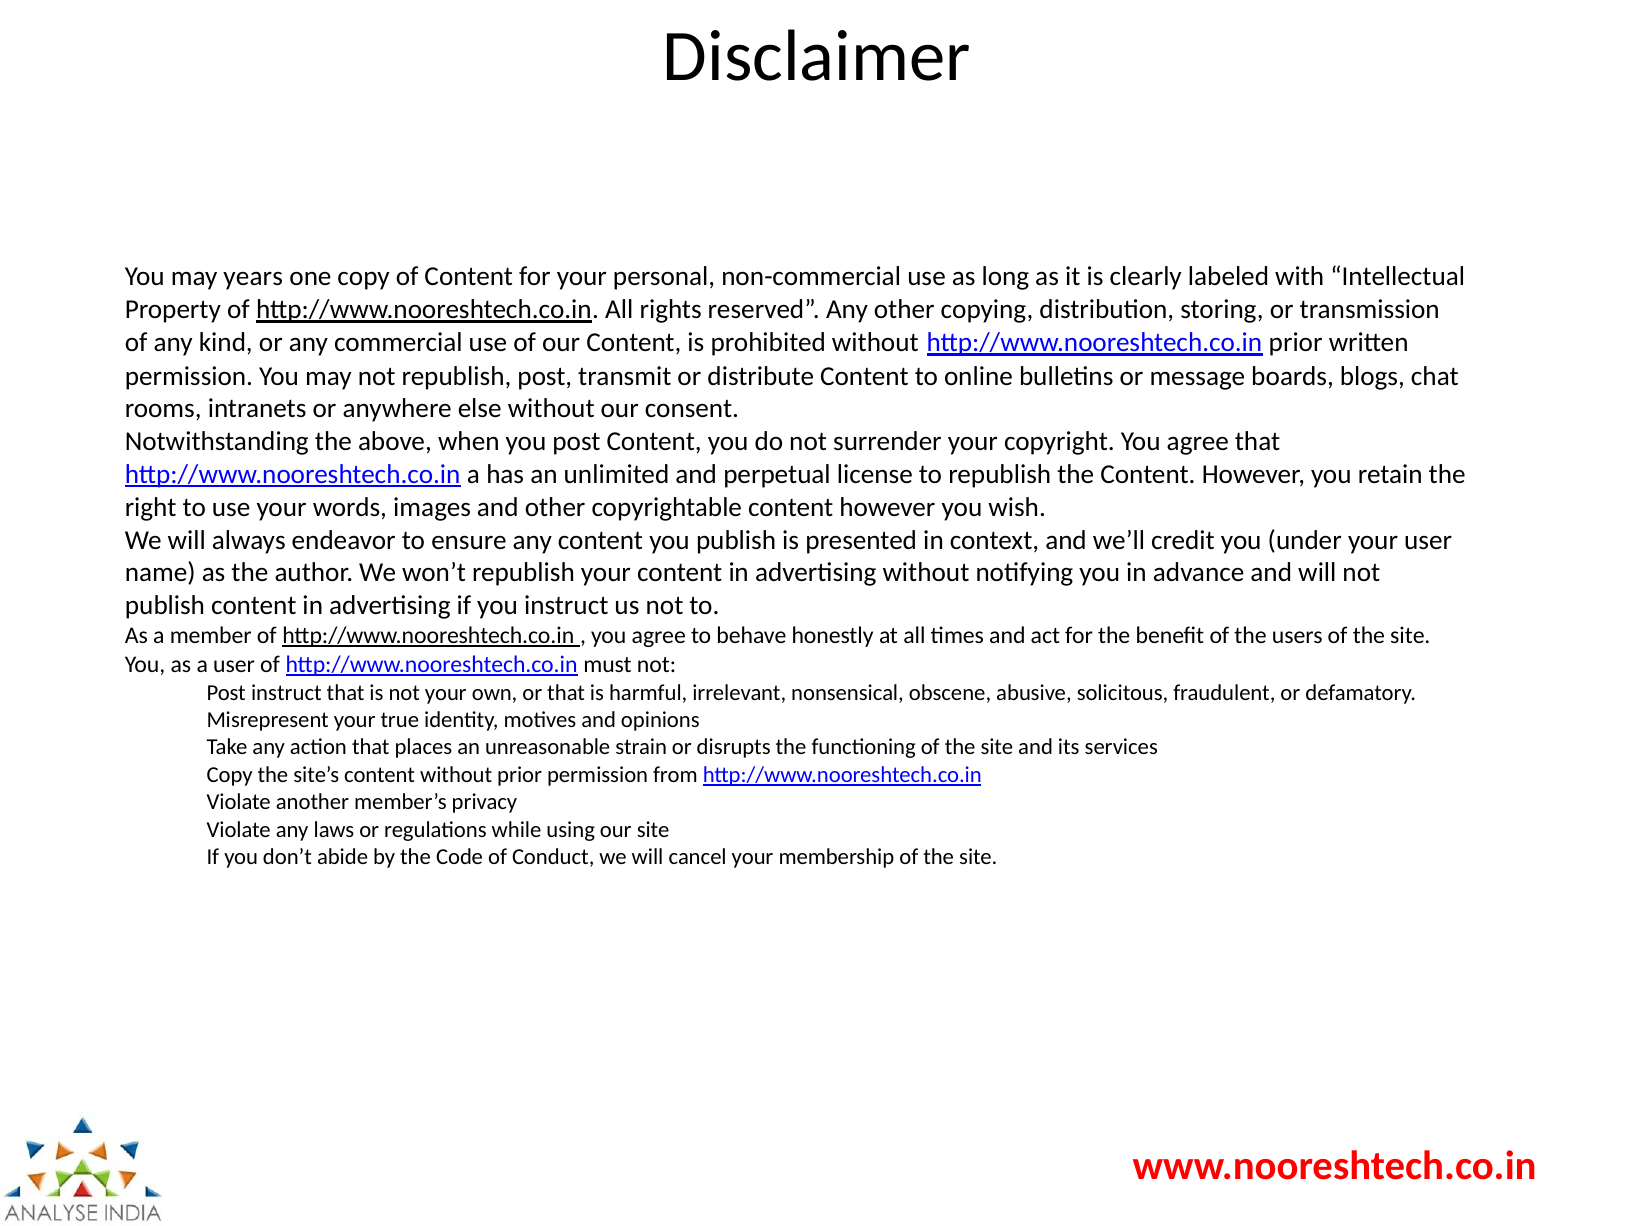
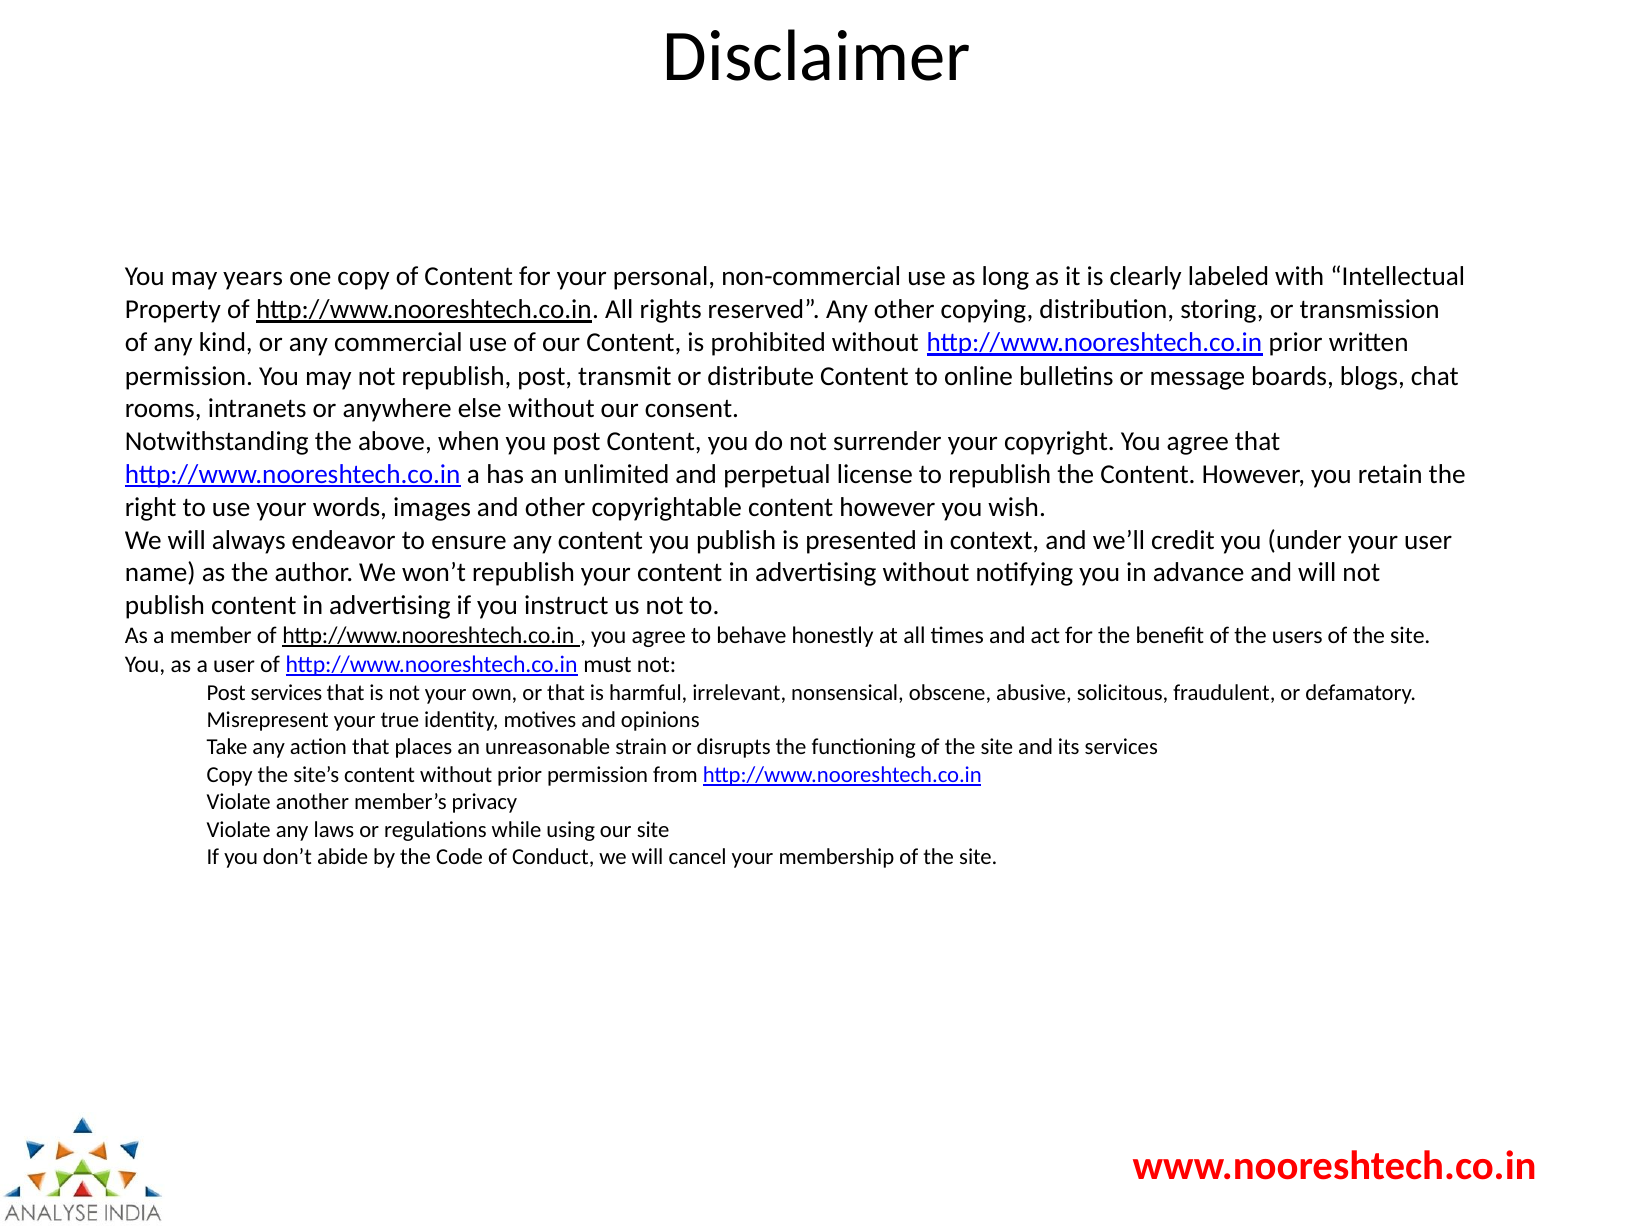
Post instruct: instruct -> services (287, 693)
